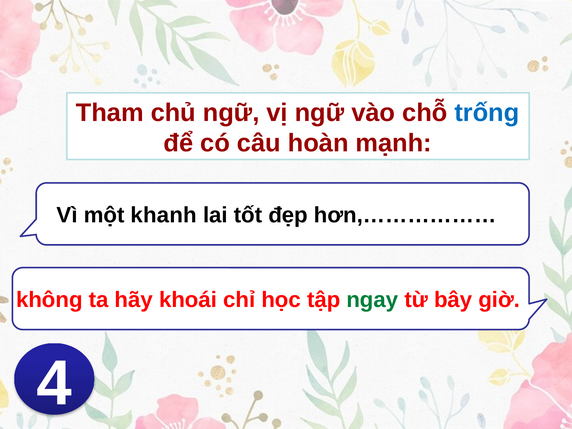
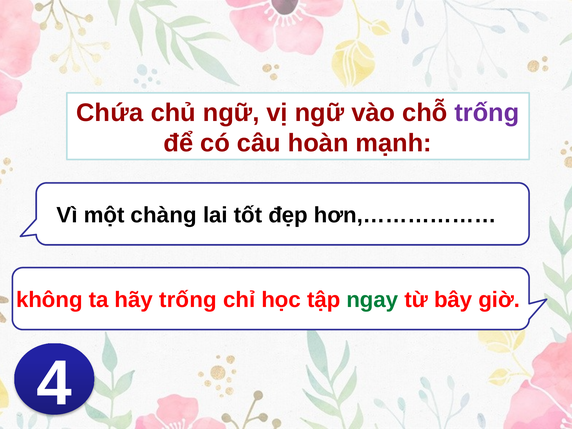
Tham: Tham -> Chứa (110, 113)
trống colour: blue -> purple (487, 113)
khanh: khanh -> chàng (164, 215)
hãy khoái: khoái -> trống (188, 300)
